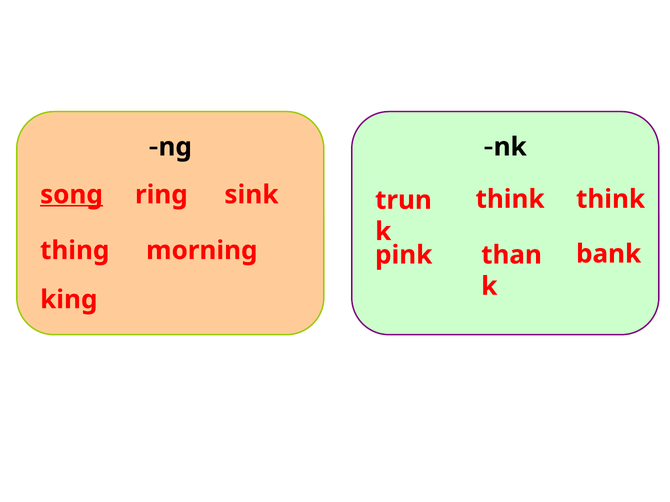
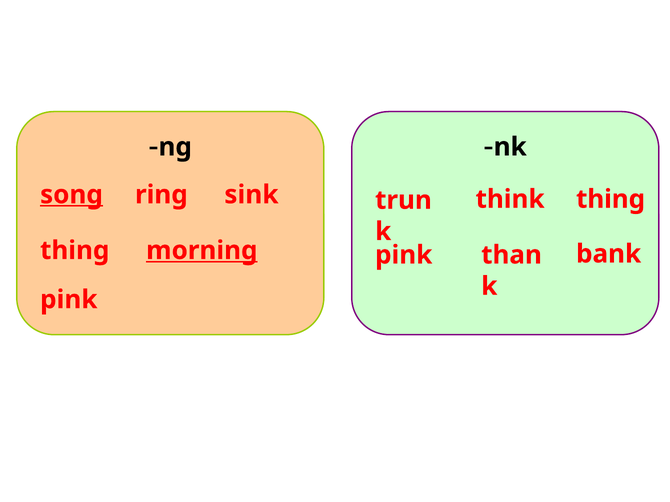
think think: think -> thing (611, 199)
morning underline: none -> present (202, 251)
king: king -> pink (69, 300)
